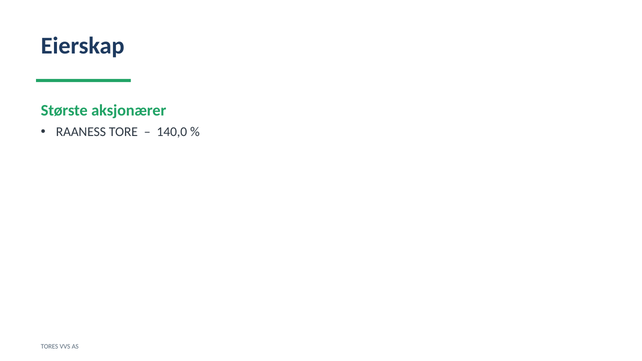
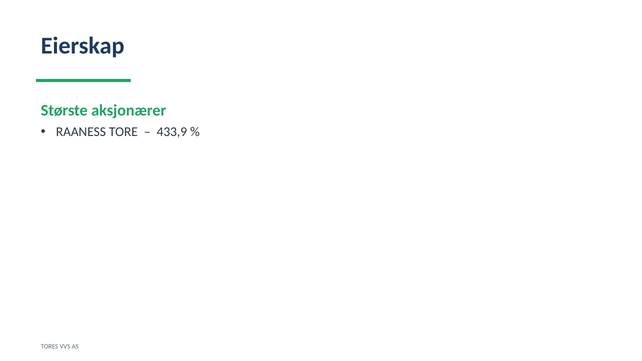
140,0: 140,0 -> 433,9 (172, 132)
